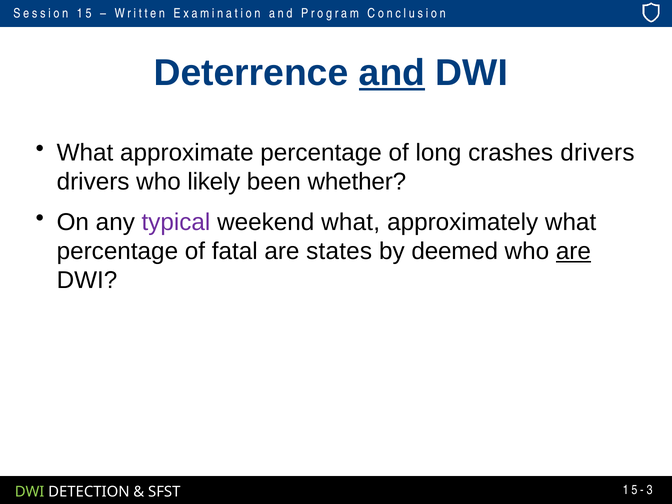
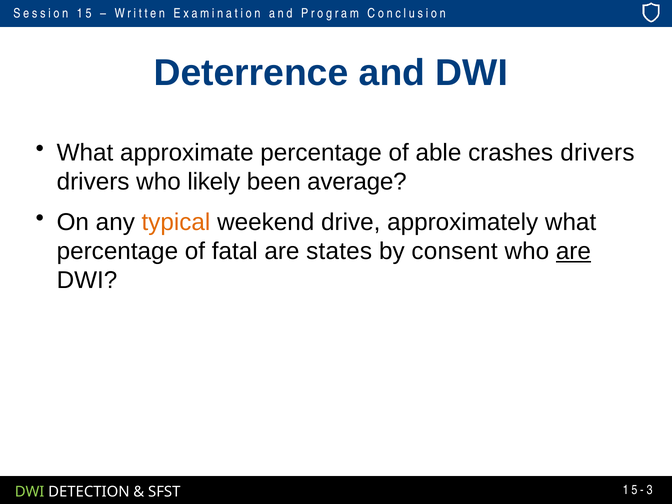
and underline: present -> none (392, 73)
long: long -> able (438, 153)
whether: whether -> average (357, 182)
typical colour: purple -> orange (176, 222)
weekend what: what -> drive (351, 222)
deemed: deemed -> consent (455, 251)
